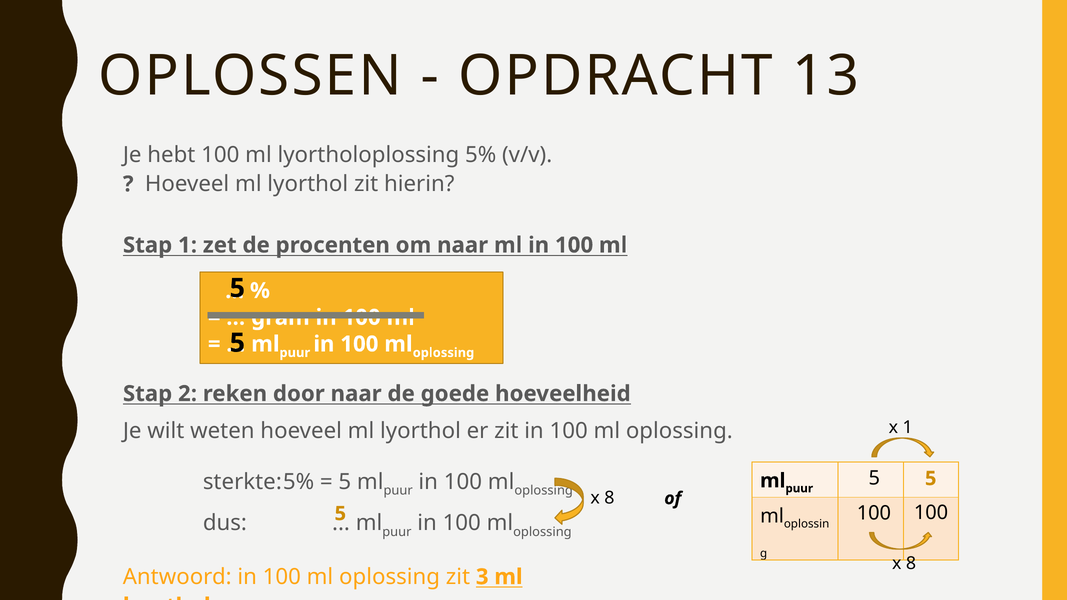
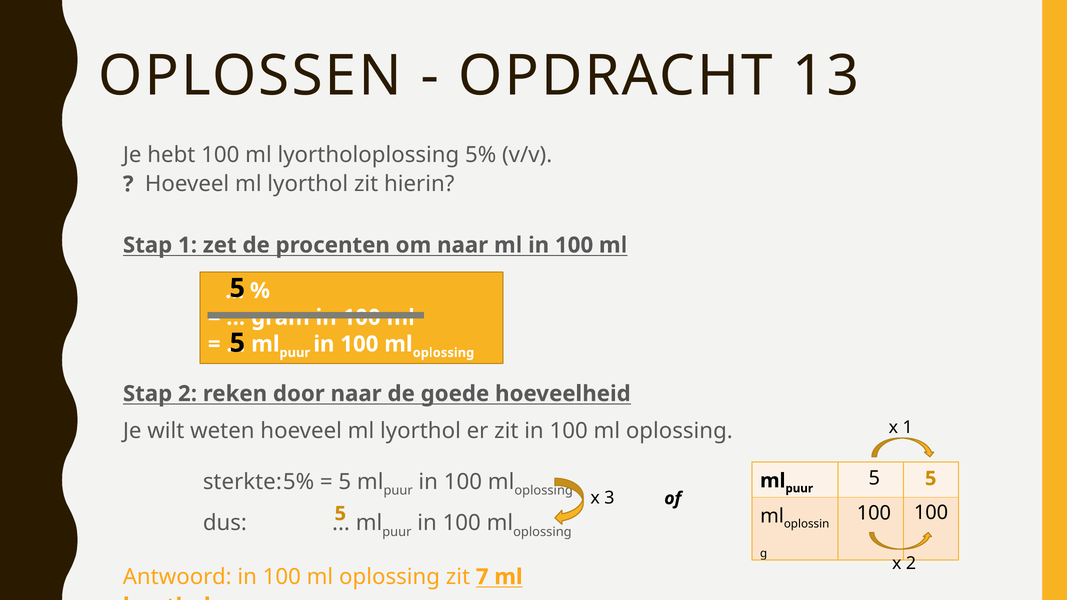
8: 8 -> 3 (609, 498)
8: 8 -> 2 (911, 564)
3: 3 -> 7 (482, 577)
